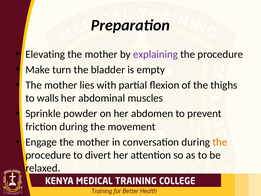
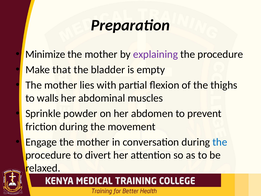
Elevating: Elevating -> Minimize (45, 54)
turn: turn -> that (62, 70)
the colour: orange -> blue (220, 142)
